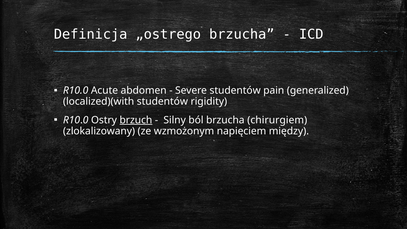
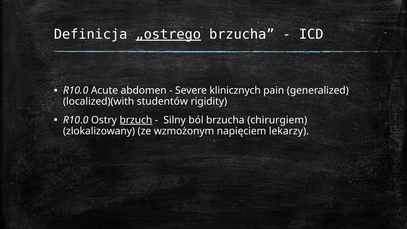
„ostrego underline: none -> present (168, 34)
Severe studentów: studentów -> klinicznych (235, 90)
między: między -> lekarzy (289, 131)
